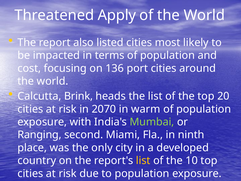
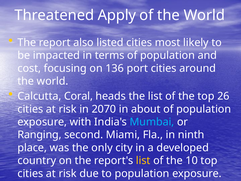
Brink: Brink -> Coral (78, 96)
20: 20 -> 26 (223, 96)
warm: warm -> about (146, 109)
Mumbai colour: light green -> light blue (152, 122)
